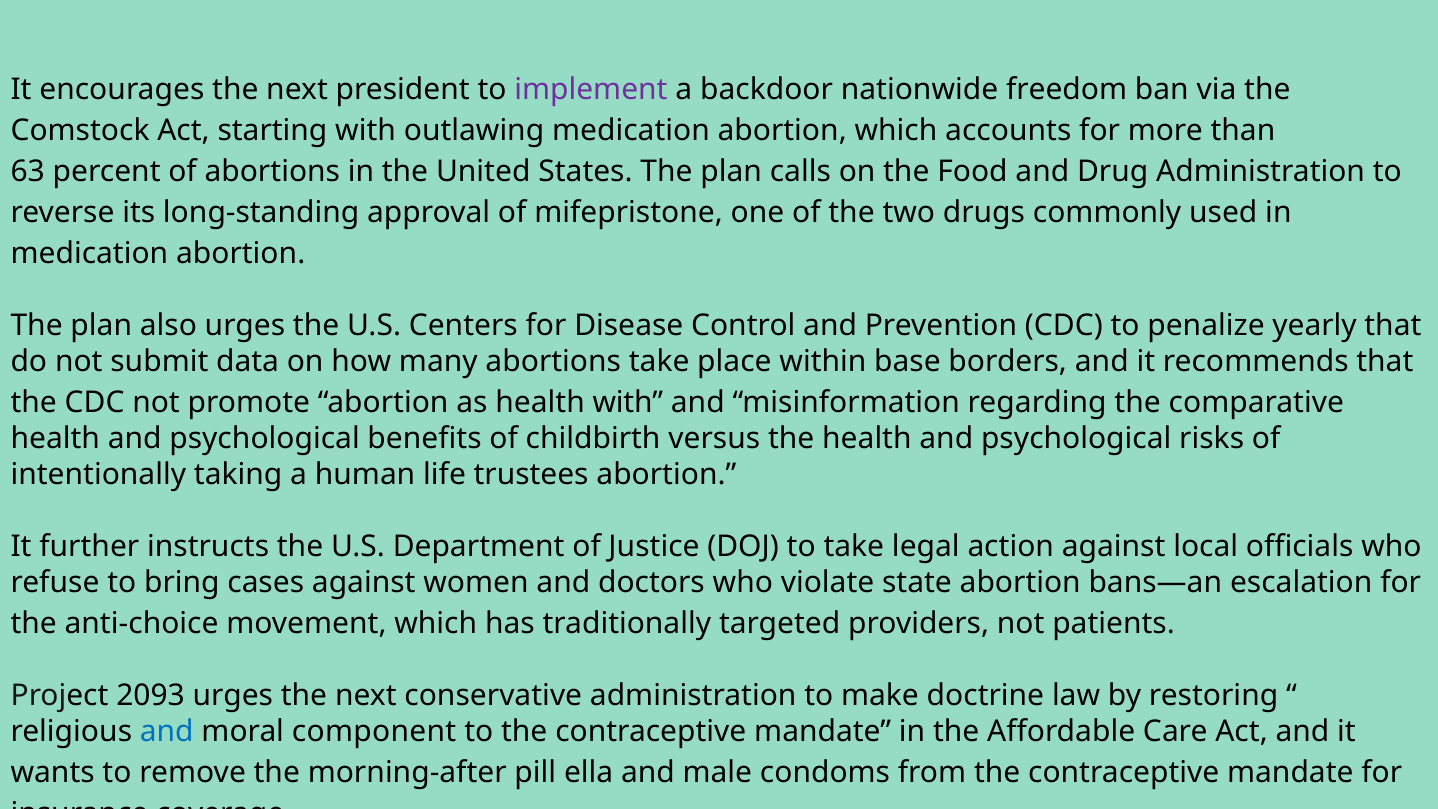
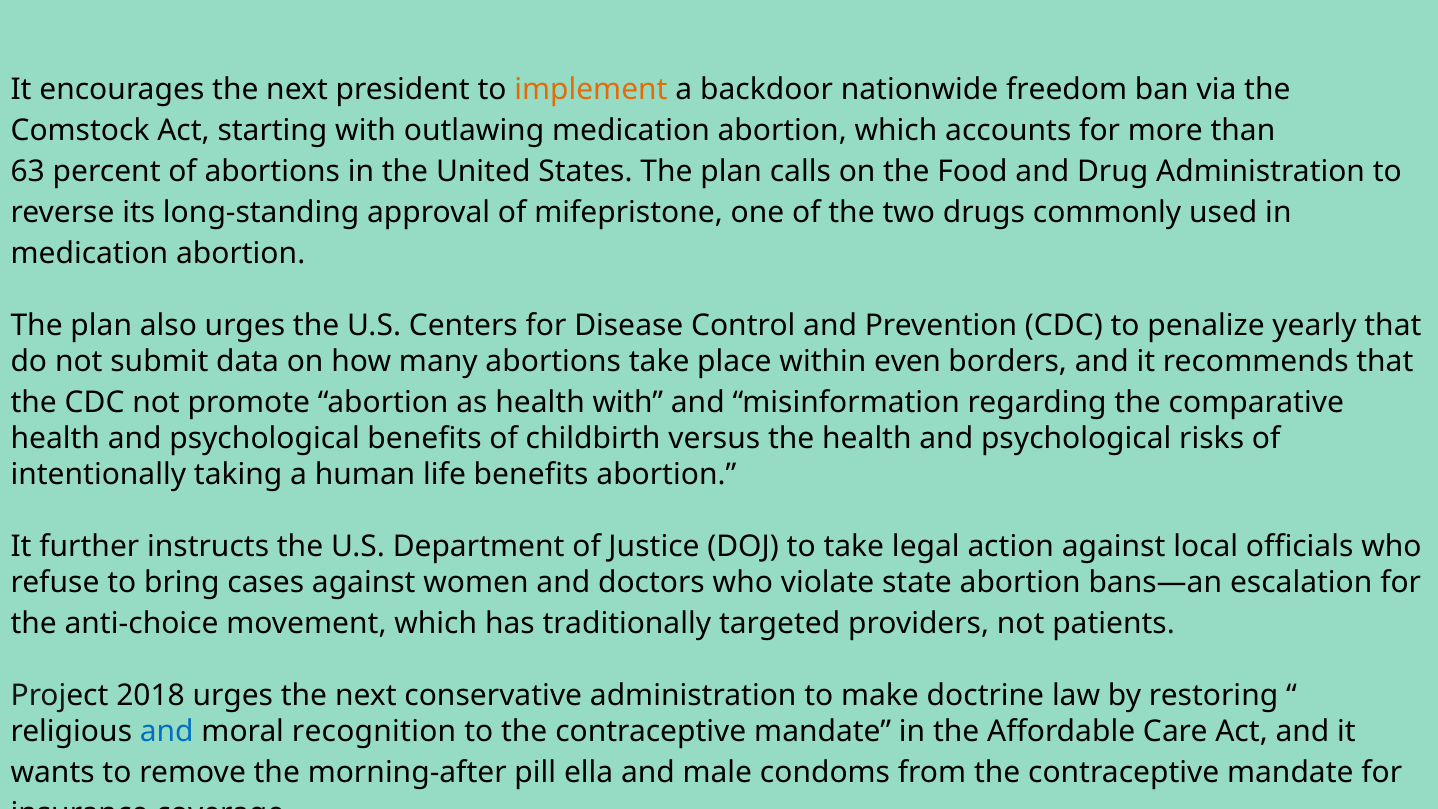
implement colour: purple -> orange (591, 90)
base: base -> even (908, 362)
life trustees: trustees -> benefits (531, 475)
2093: 2093 -> 2018 (151, 696)
component: component -> recognition (374, 732)
